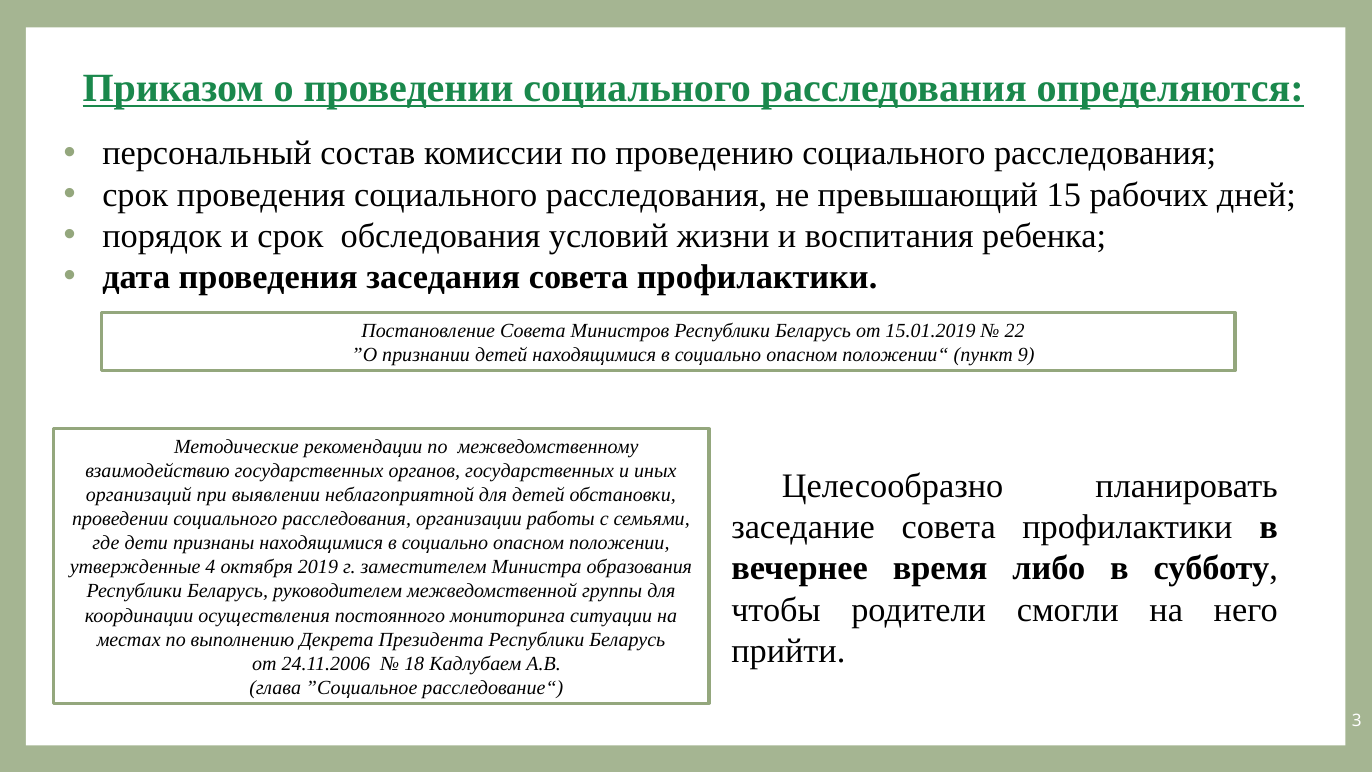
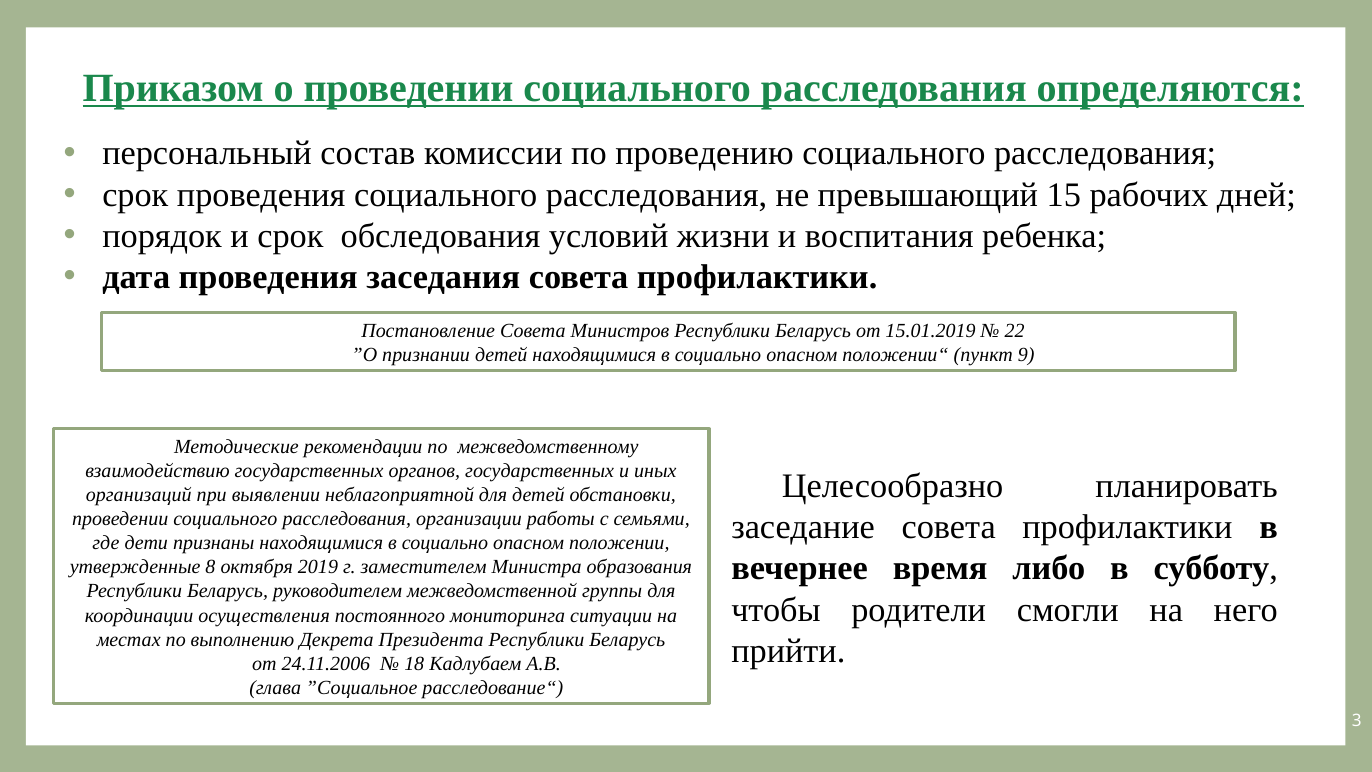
4: 4 -> 8 (210, 567)
